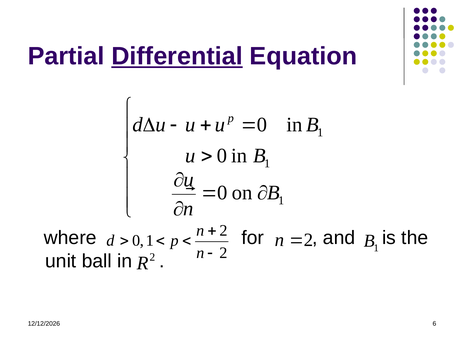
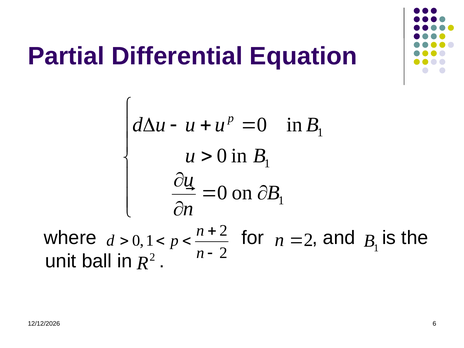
Differential underline: present -> none (177, 56)
